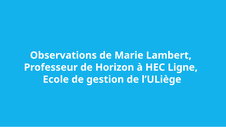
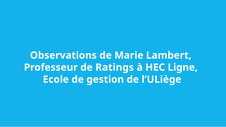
Horizon: Horizon -> Ratings (115, 67)
